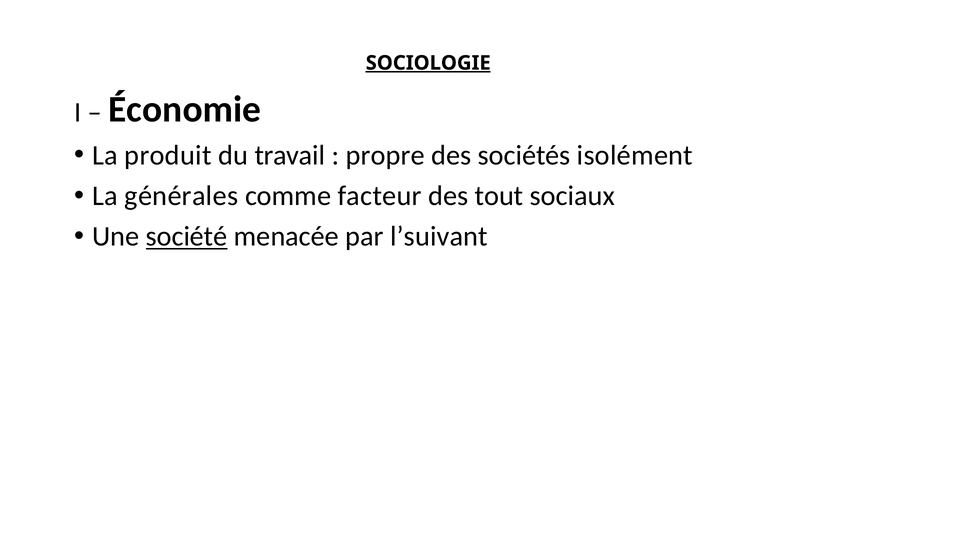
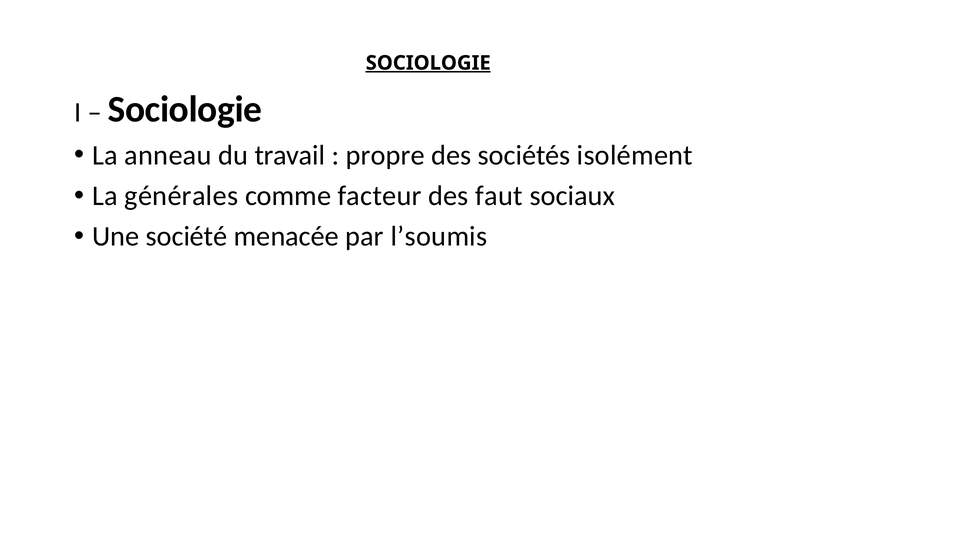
Économie: Économie -> Sociologie (185, 109)
produit: produit -> anneau (168, 155)
tout: tout -> faut (499, 196)
société underline: present -> none (187, 237)
l’suivant: l’suivant -> l’soumis (439, 237)
